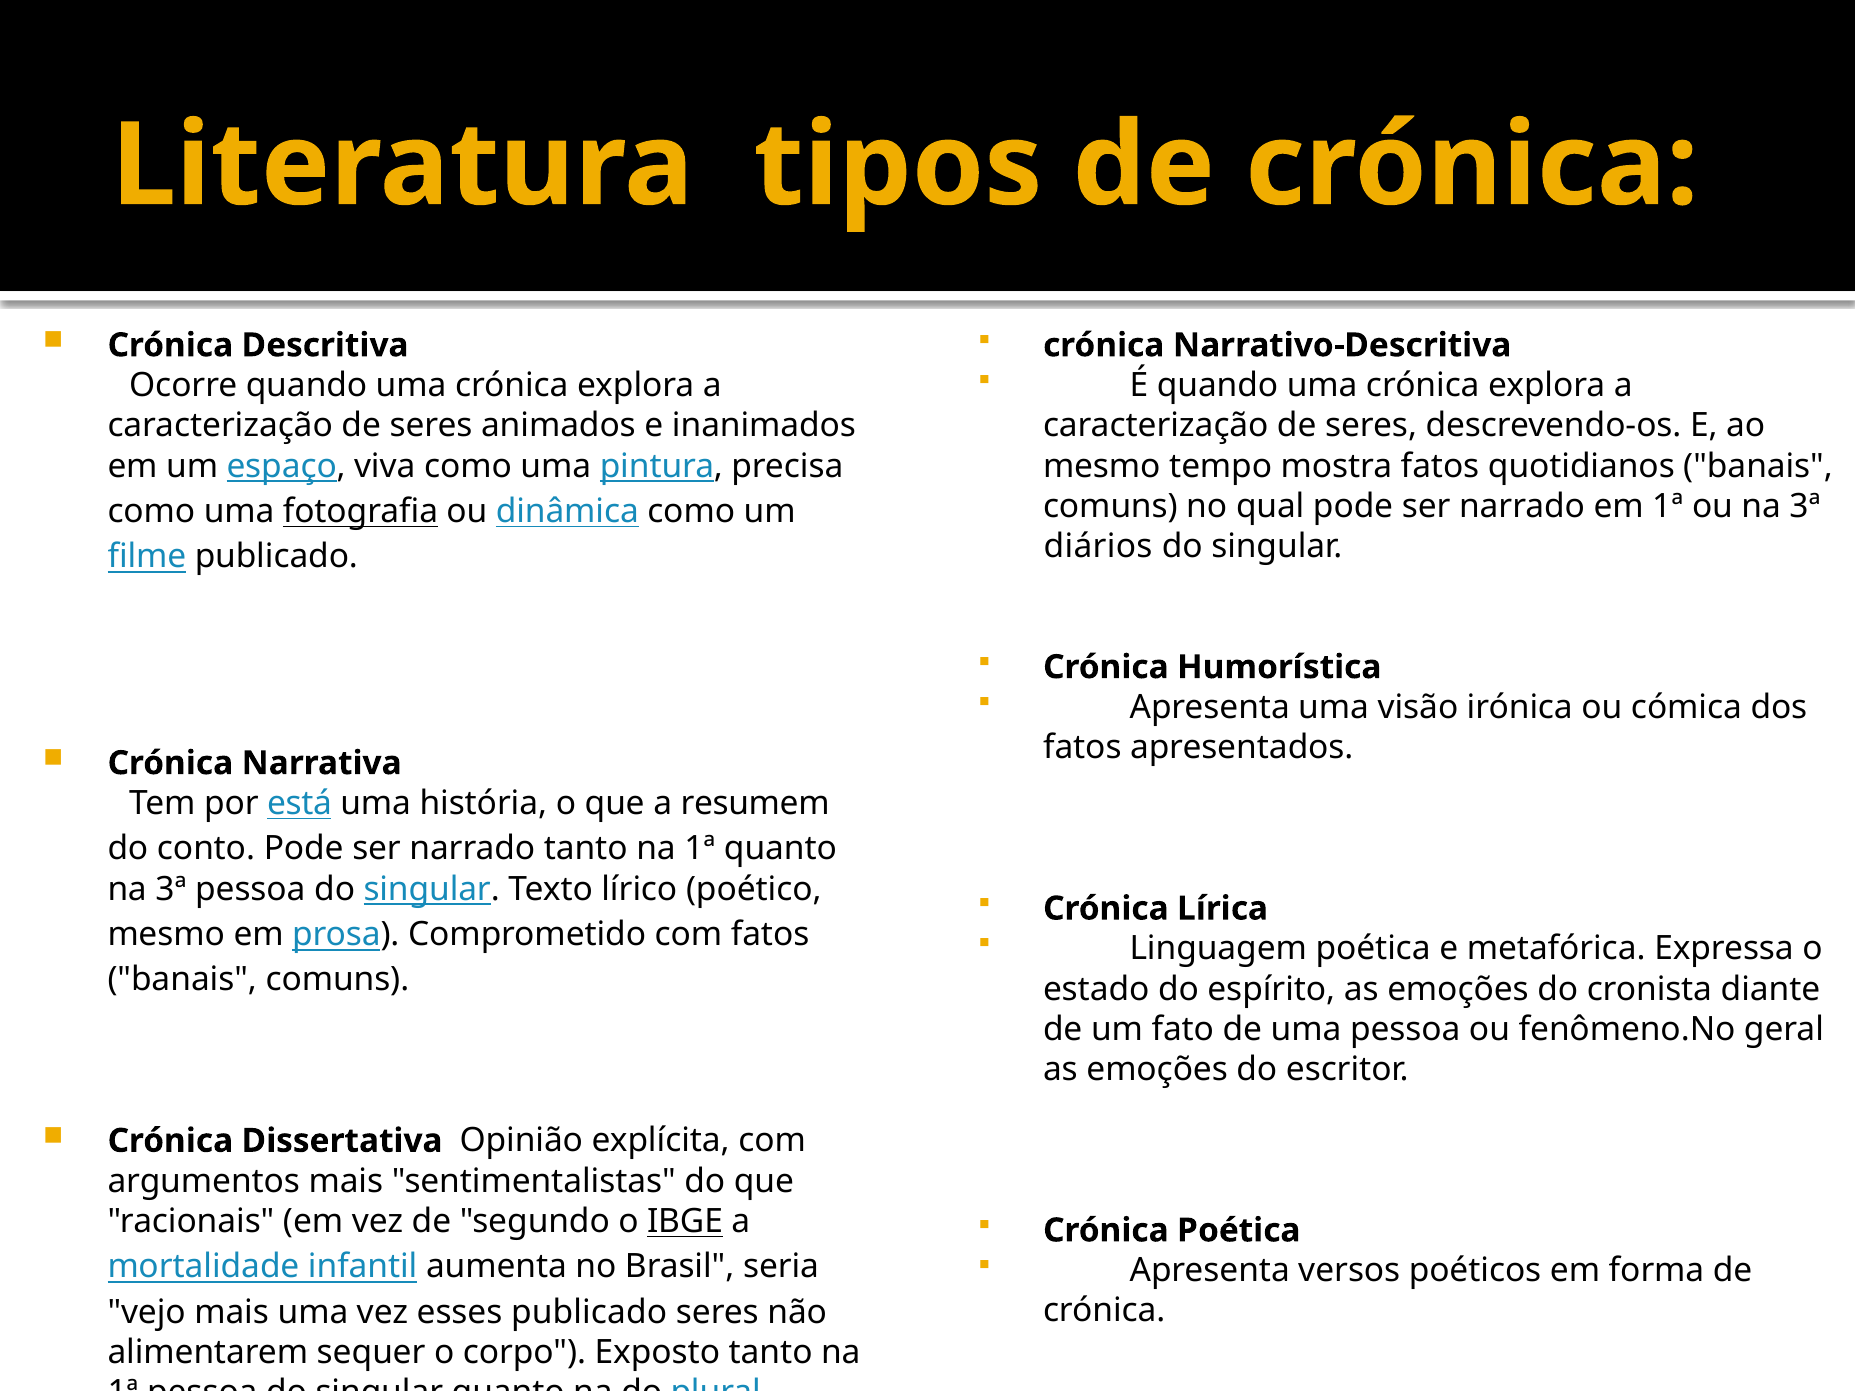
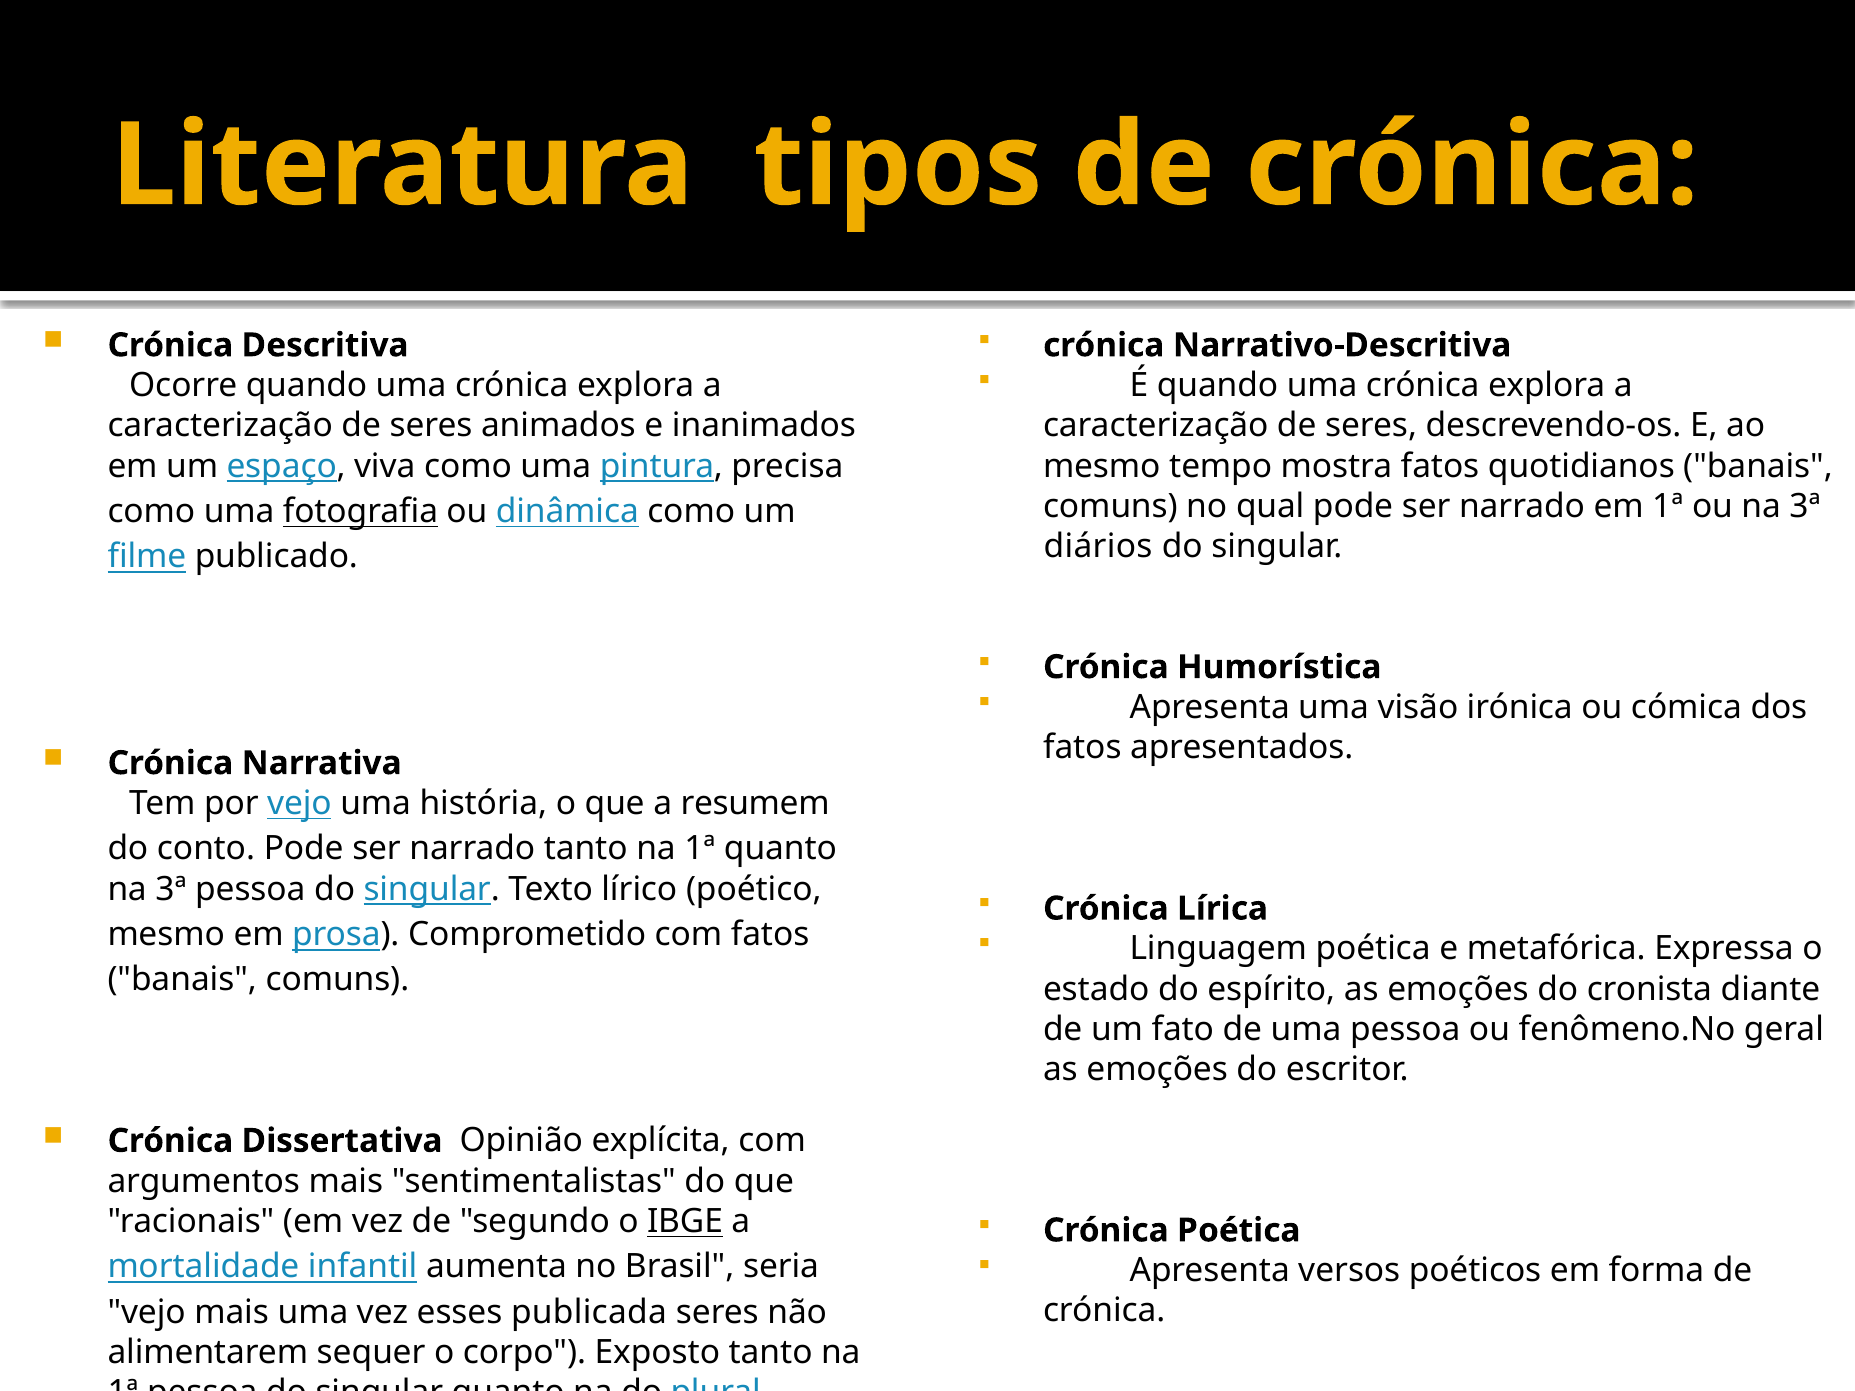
por está: está -> vejo (299, 804)
esses publicado: publicado -> publicada (589, 1312)
